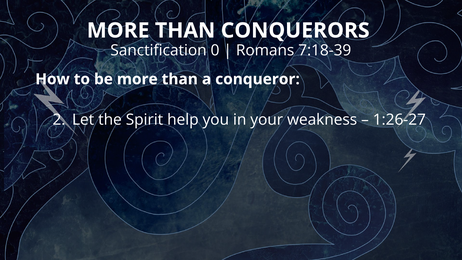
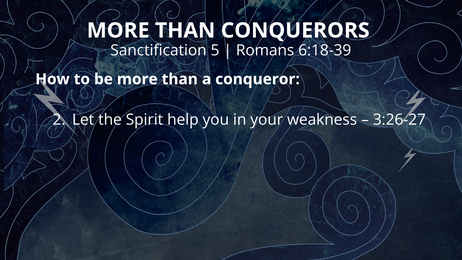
0: 0 -> 5 (215, 50)
7:18-39: 7:18-39 -> 6:18-39 (325, 50)
1:26-27: 1:26-27 -> 3:26-27 (399, 120)
